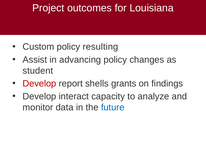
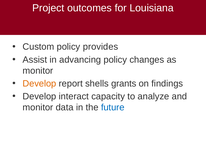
resulting: resulting -> provides (100, 47)
student: student -> monitor (38, 70)
Develop colour: red -> orange (39, 83)
